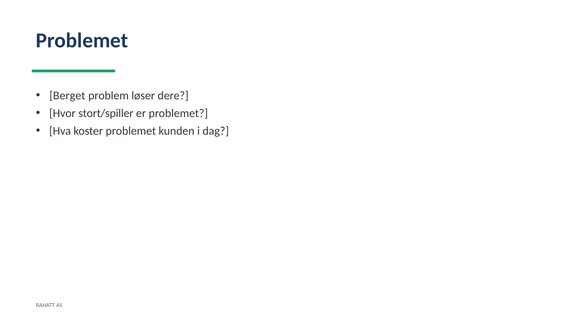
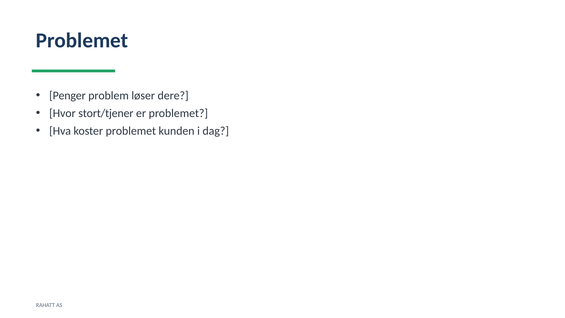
Berget: Berget -> Penger (67, 96)
stort/spiller: stort/spiller -> stort/tjener (106, 113)
